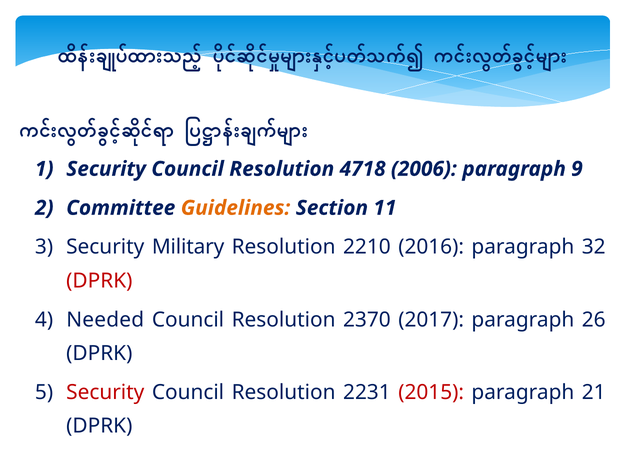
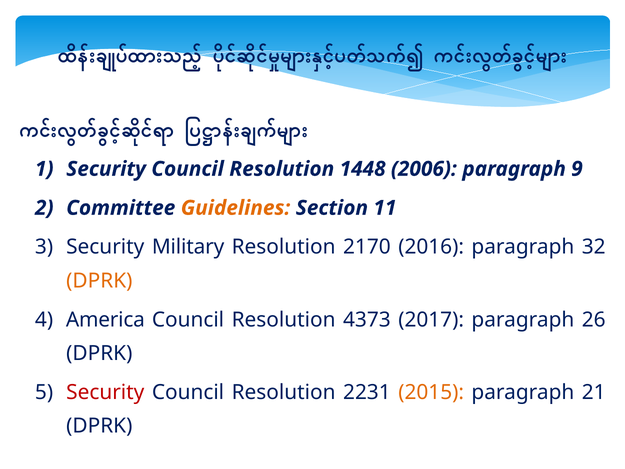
4718: 4718 -> 1448 (363, 169)
2210: 2210 -> 2170 (367, 247)
DPRK colour: red -> orange (99, 280)
Needed: Needed -> America (105, 319)
2370: 2370 -> 4373 (367, 319)
2015 colour: red -> orange (431, 392)
